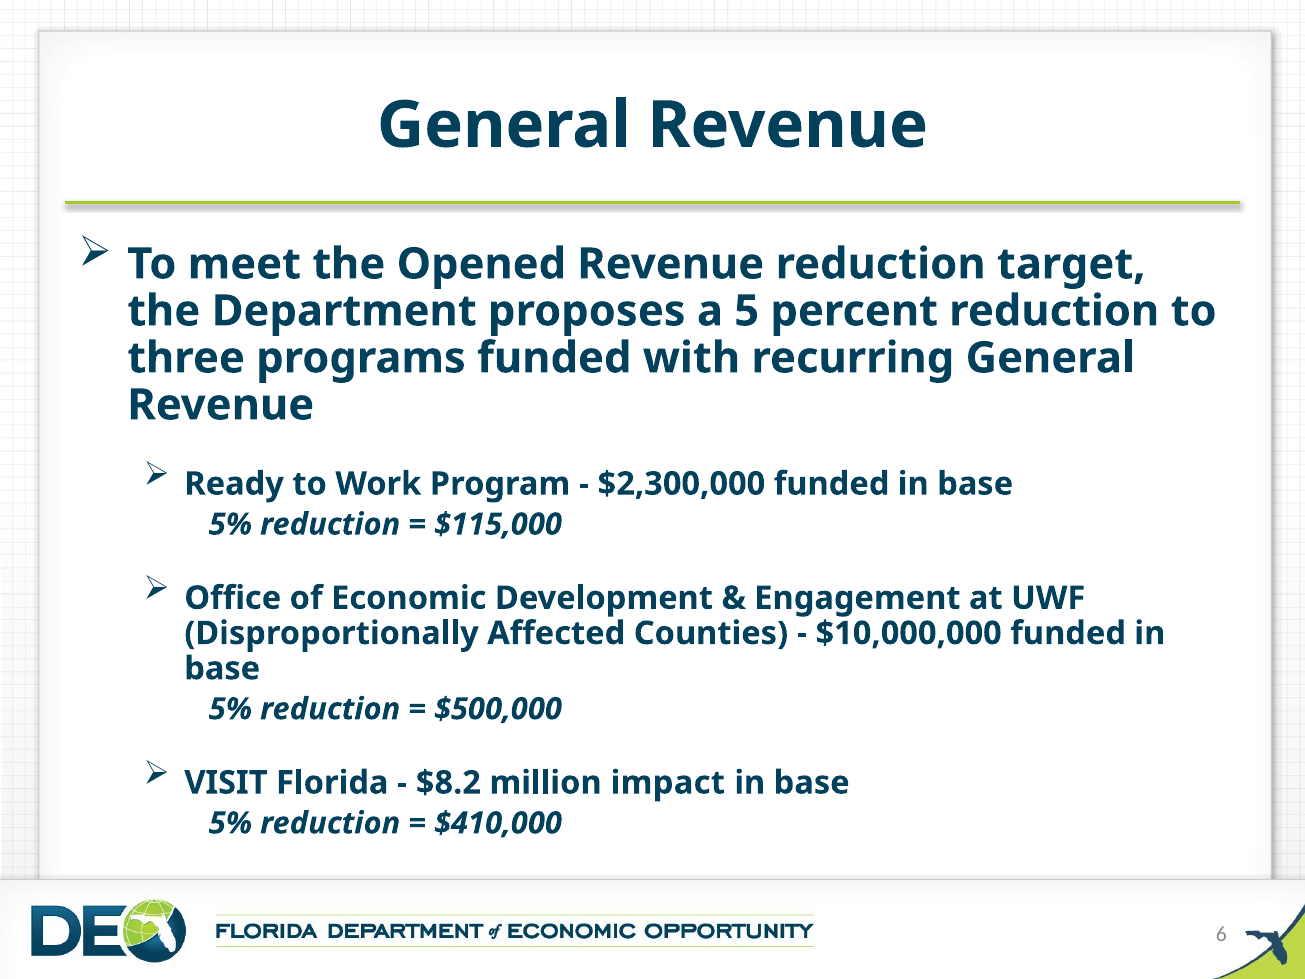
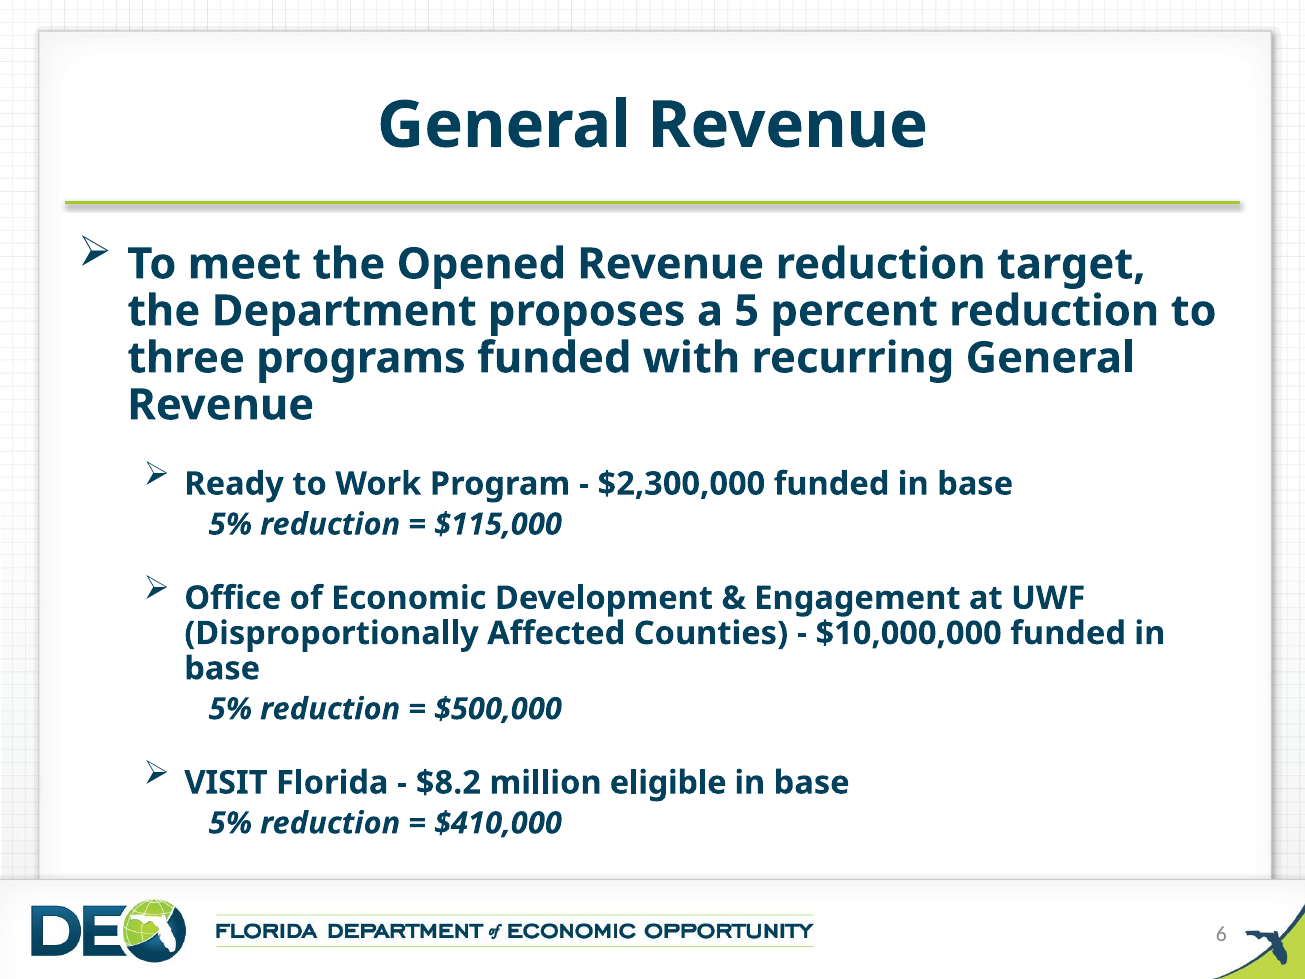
impact: impact -> eligible (668, 783)
